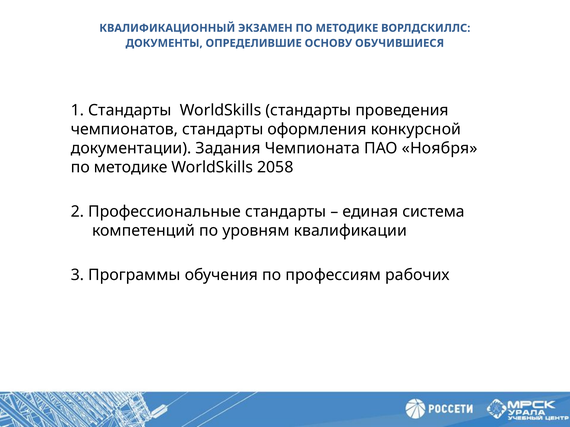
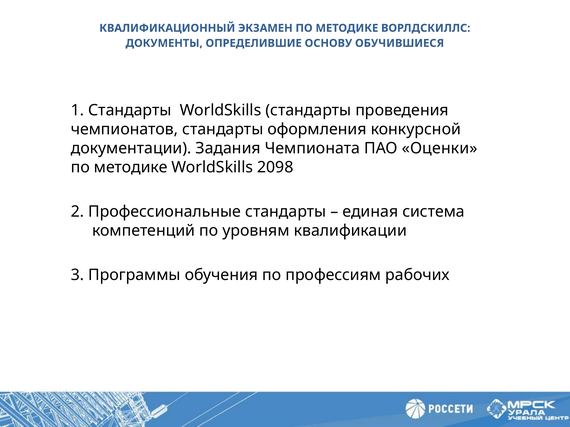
Ноября: Ноября -> Оценки (440, 149)
2058: 2058 -> 2098 (275, 168)
